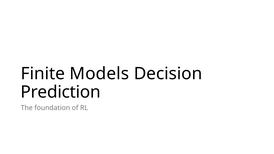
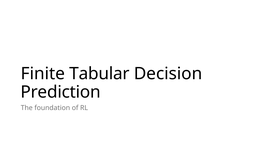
Models: Models -> Tabular (99, 74)
